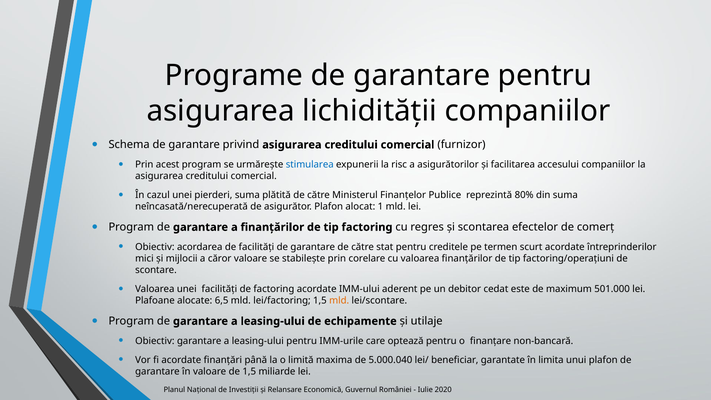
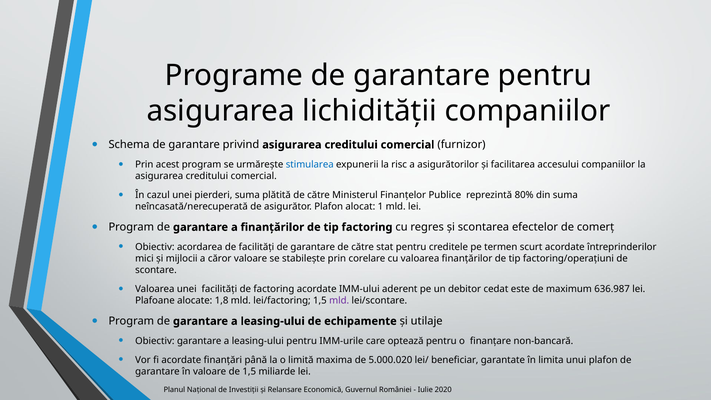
501.000: 501.000 -> 636.987 (612, 289)
6,5: 6,5 -> 1,8 (222, 301)
mld colour: orange -> purple (339, 301)
5.000.040: 5.000.040 -> 5.000.020 (390, 360)
